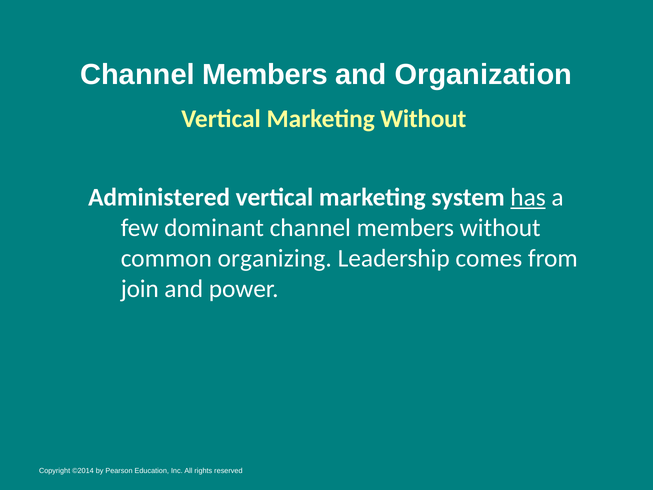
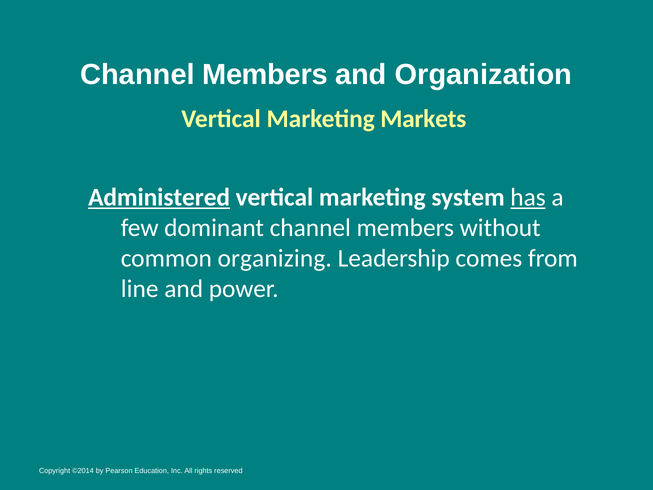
Marketing Without: Without -> Markets (423, 119)
Administered underline: none -> present (159, 197)
join: join -> line (140, 289)
